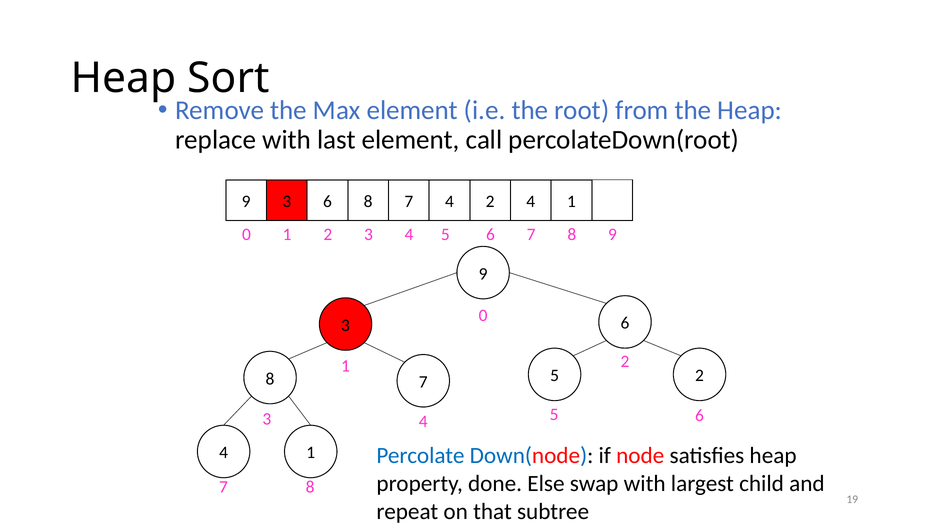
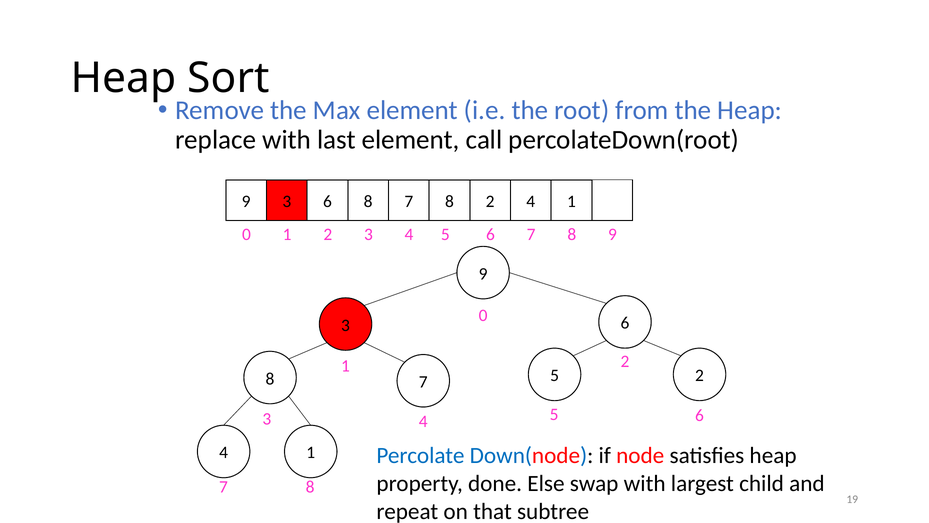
8 7 4: 4 -> 8 (449, 201)
